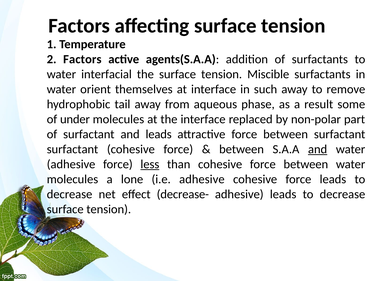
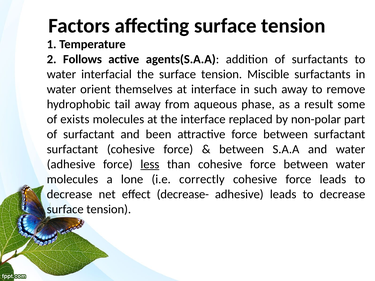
2 Factors: Factors -> Follows (82, 59)
under: under -> exists (75, 119)
and leads: leads -> been (159, 134)
and underline: present -> none (318, 149)
i.e adhesive: adhesive -> correctly (202, 179)
